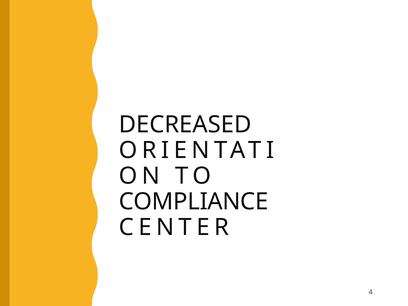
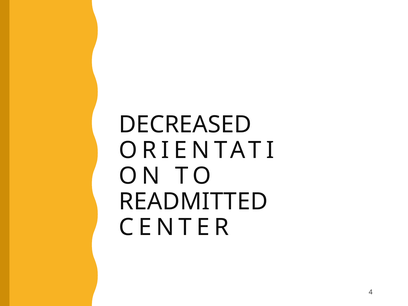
COMPLIANCE: COMPLIANCE -> READMITTED (193, 202)
